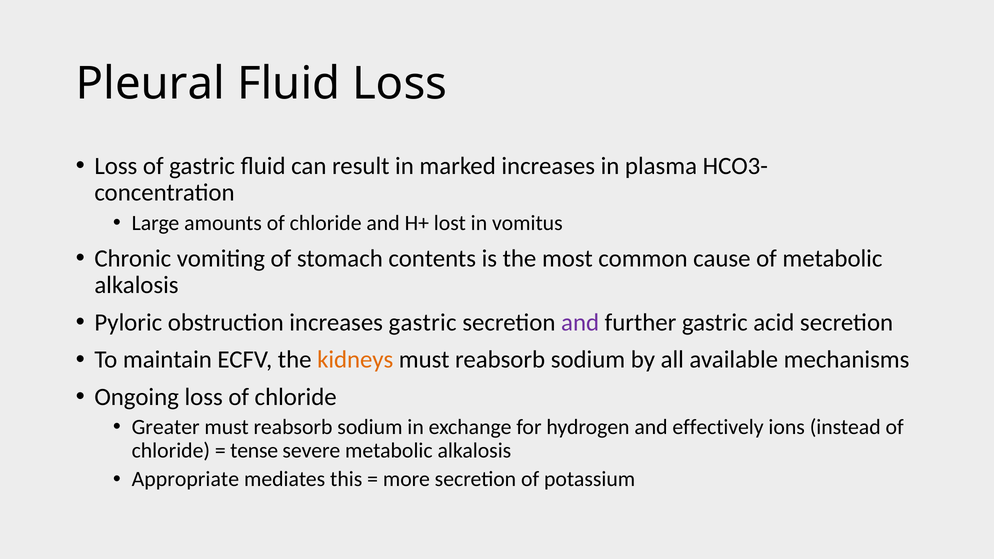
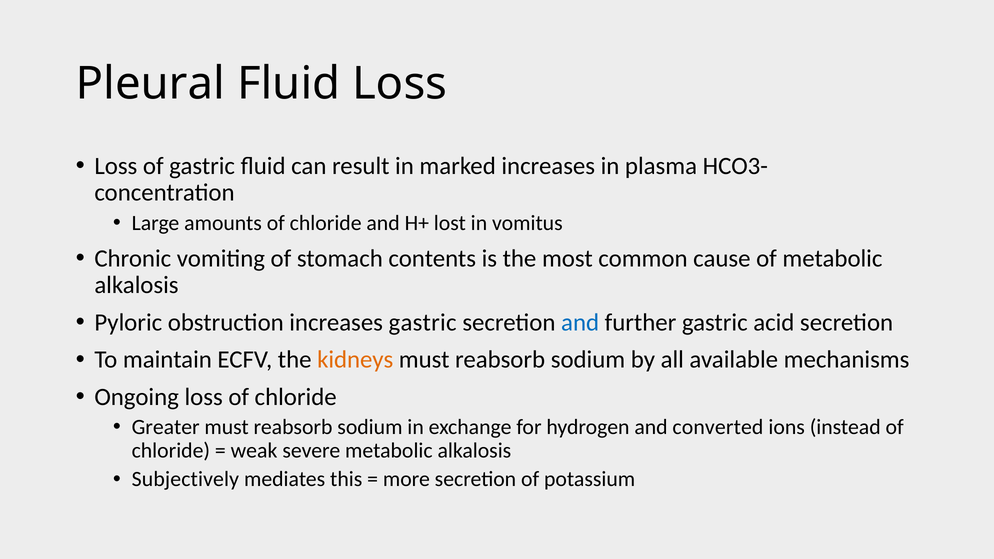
and colour: purple -> blue (580, 323)
effectively: effectively -> converted (718, 427)
tense: tense -> weak (254, 451)
Appropriate: Appropriate -> Subjectively (185, 479)
